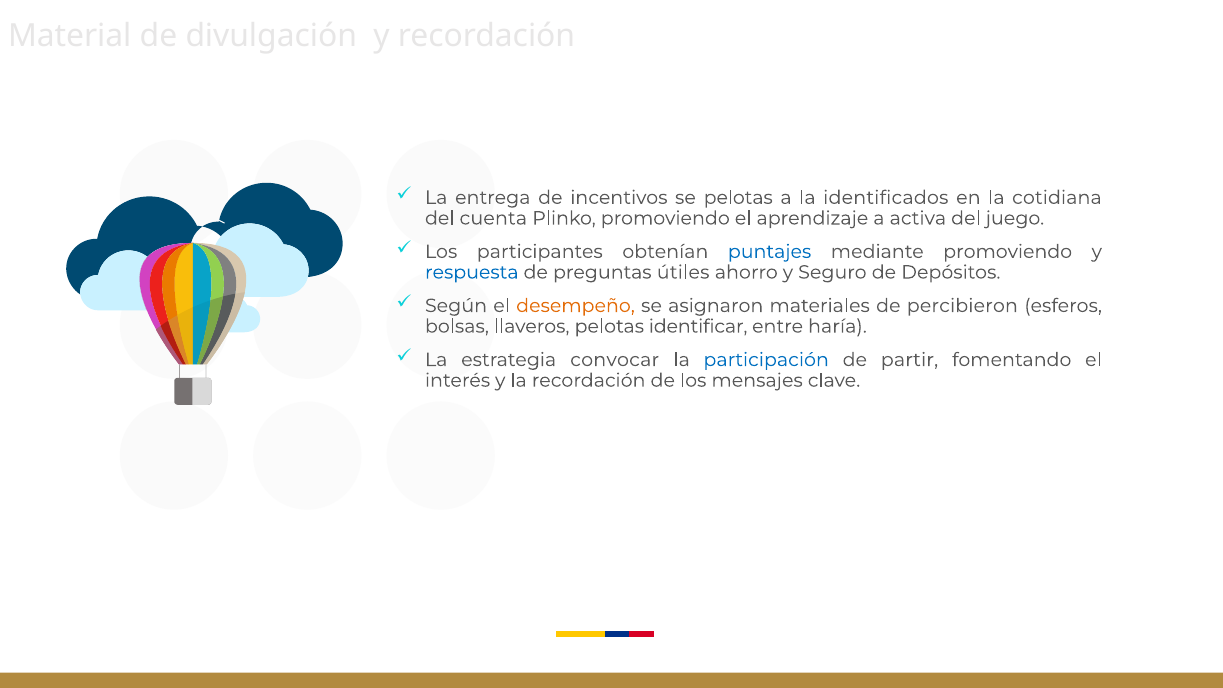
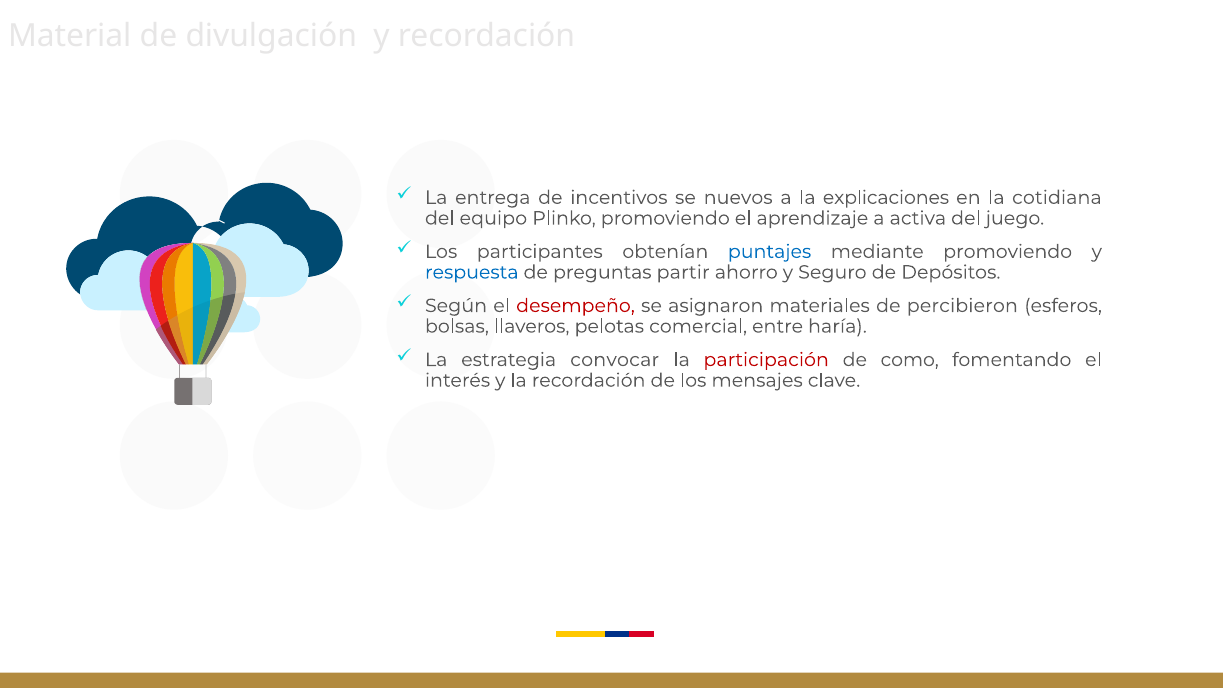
se pelotas: pelotas -> nuevos (738, 198)
identificados: identificados -> explicaciones (886, 198)
cuenta: cuenta -> equipo (493, 218)
útiles: útiles -> partir (683, 272)
desempeño colour: orange -> red (575, 306)
identificar: identificar -> comercial (698, 326)
participación colour: blue -> red (766, 360)
partir: partir -> como (910, 360)
